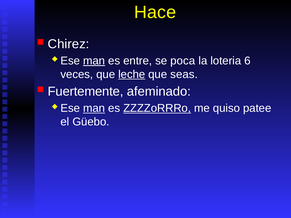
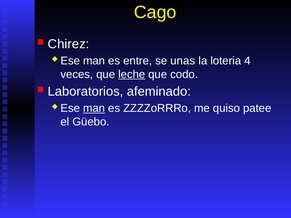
Hace: Hace -> Cago (155, 12)
man underline: present -> none (94, 61)
poca: poca -> unas (183, 61)
6: 6 -> 4 (247, 61)
seas: seas -> codo (184, 74)
Fuertemente: Fuertemente -> Laboratorios (86, 92)
ZZZZoRRRo underline: present -> none (157, 108)
